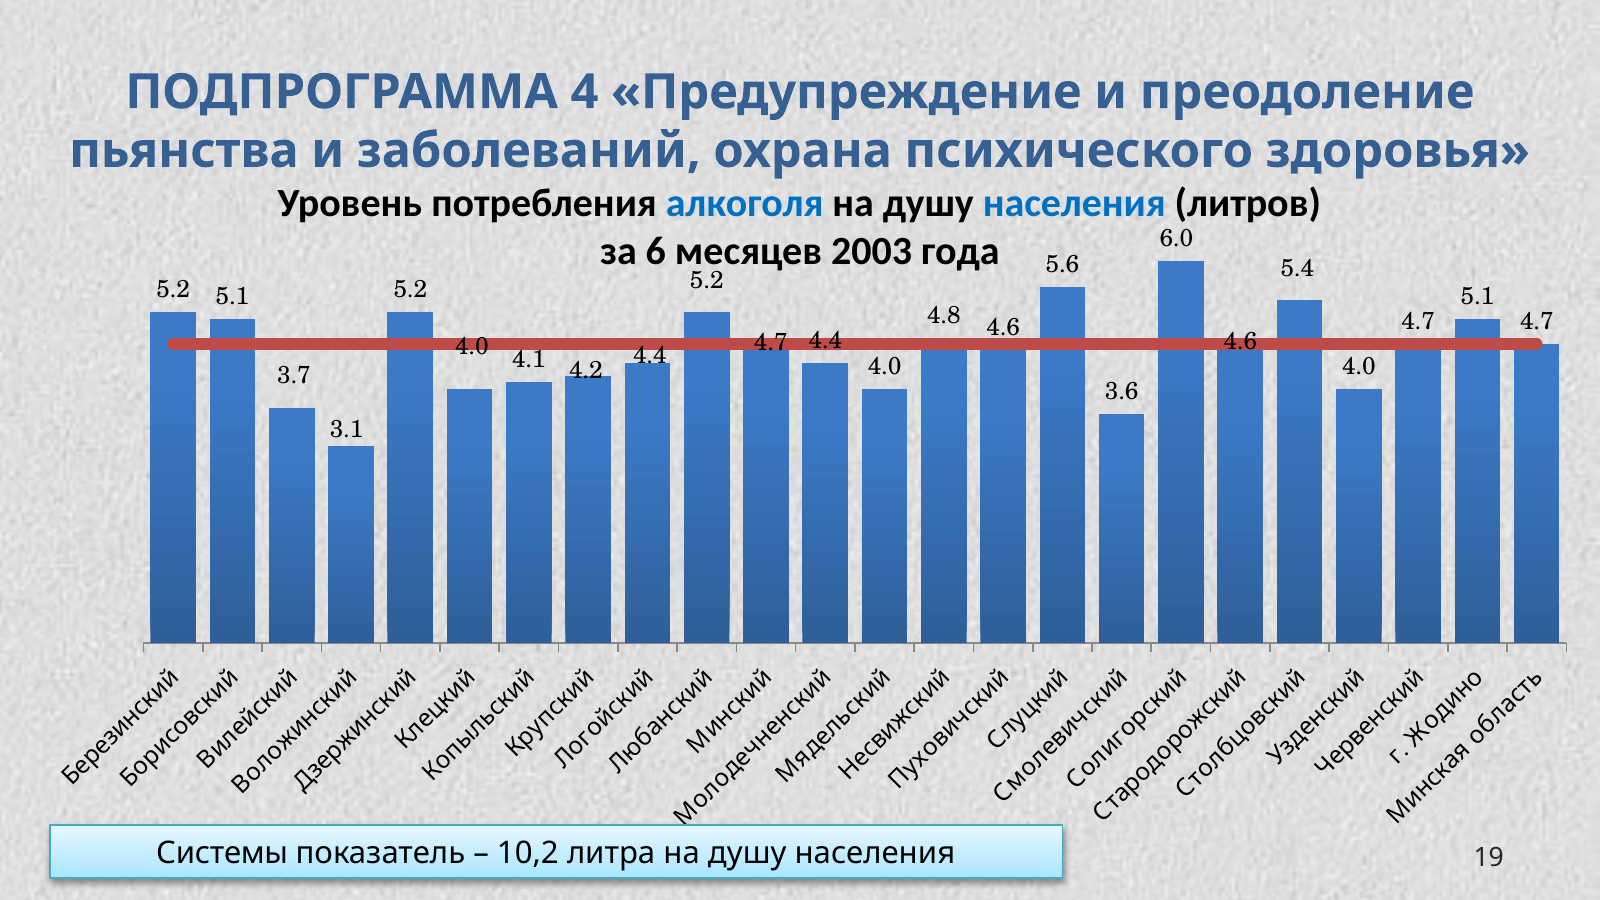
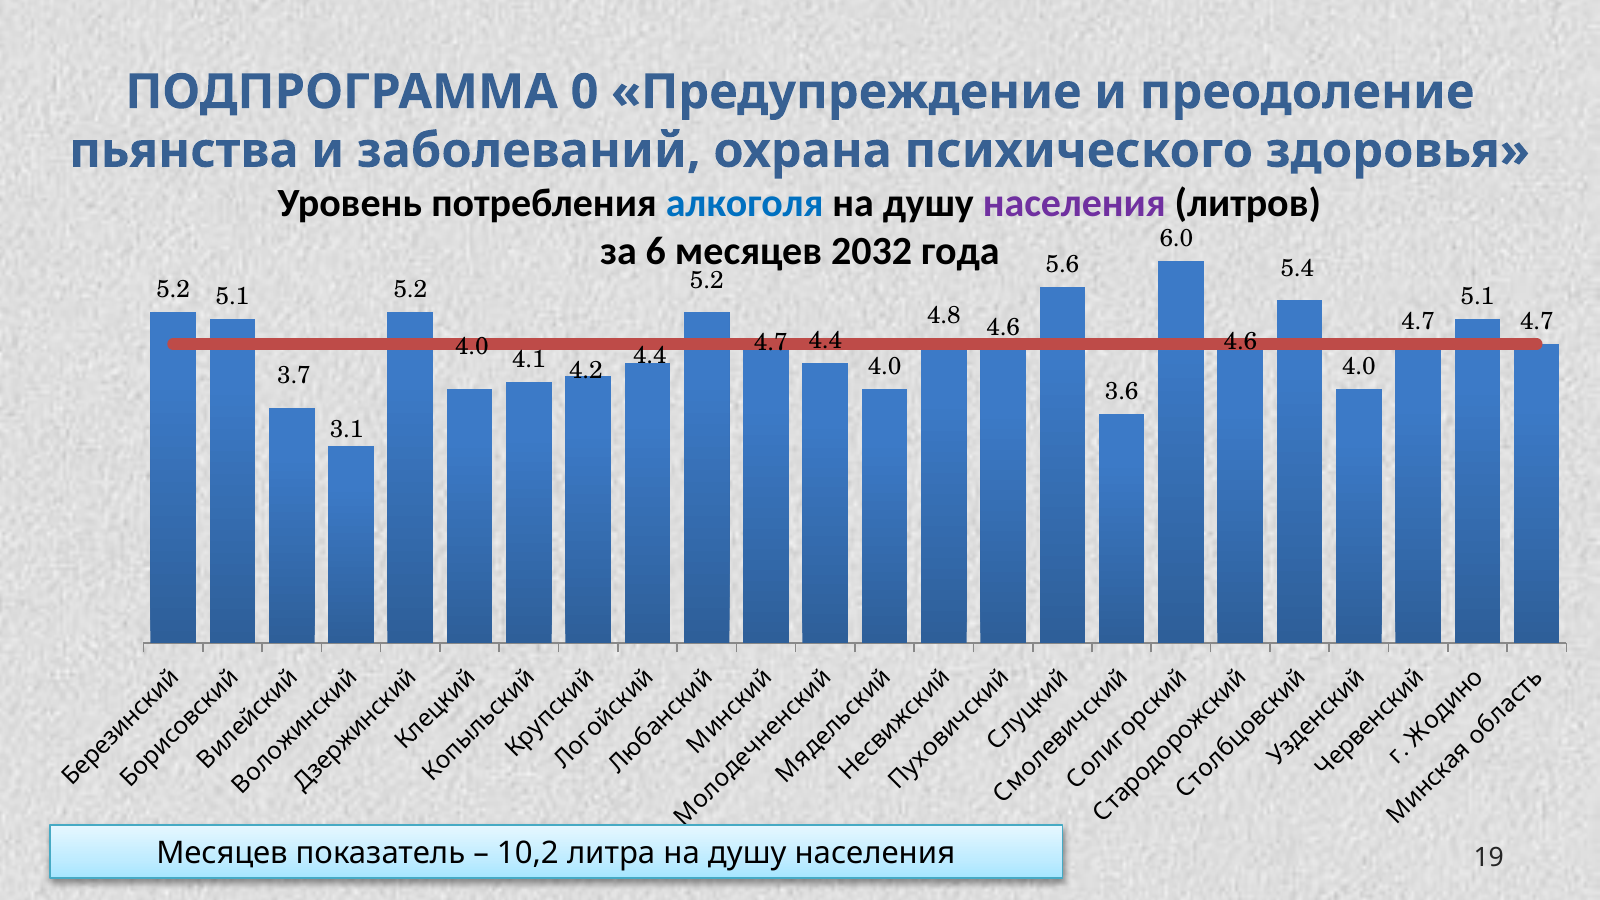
4: 4 -> 0 (585, 92)
населения colour: blue -> purple (1074, 203)
2003: 2003 -> 2032 (872, 251)
Системы: Системы -> Месяцев (222, 854)
